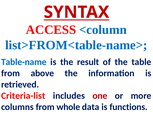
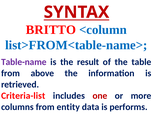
ACCESS: ACCESS -> BRITTO (51, 30)
Table-name colour: blue -> purple (24, 62)
whole: whole -> entity (68, 107)
functions: functions -> performs (129, 107)
